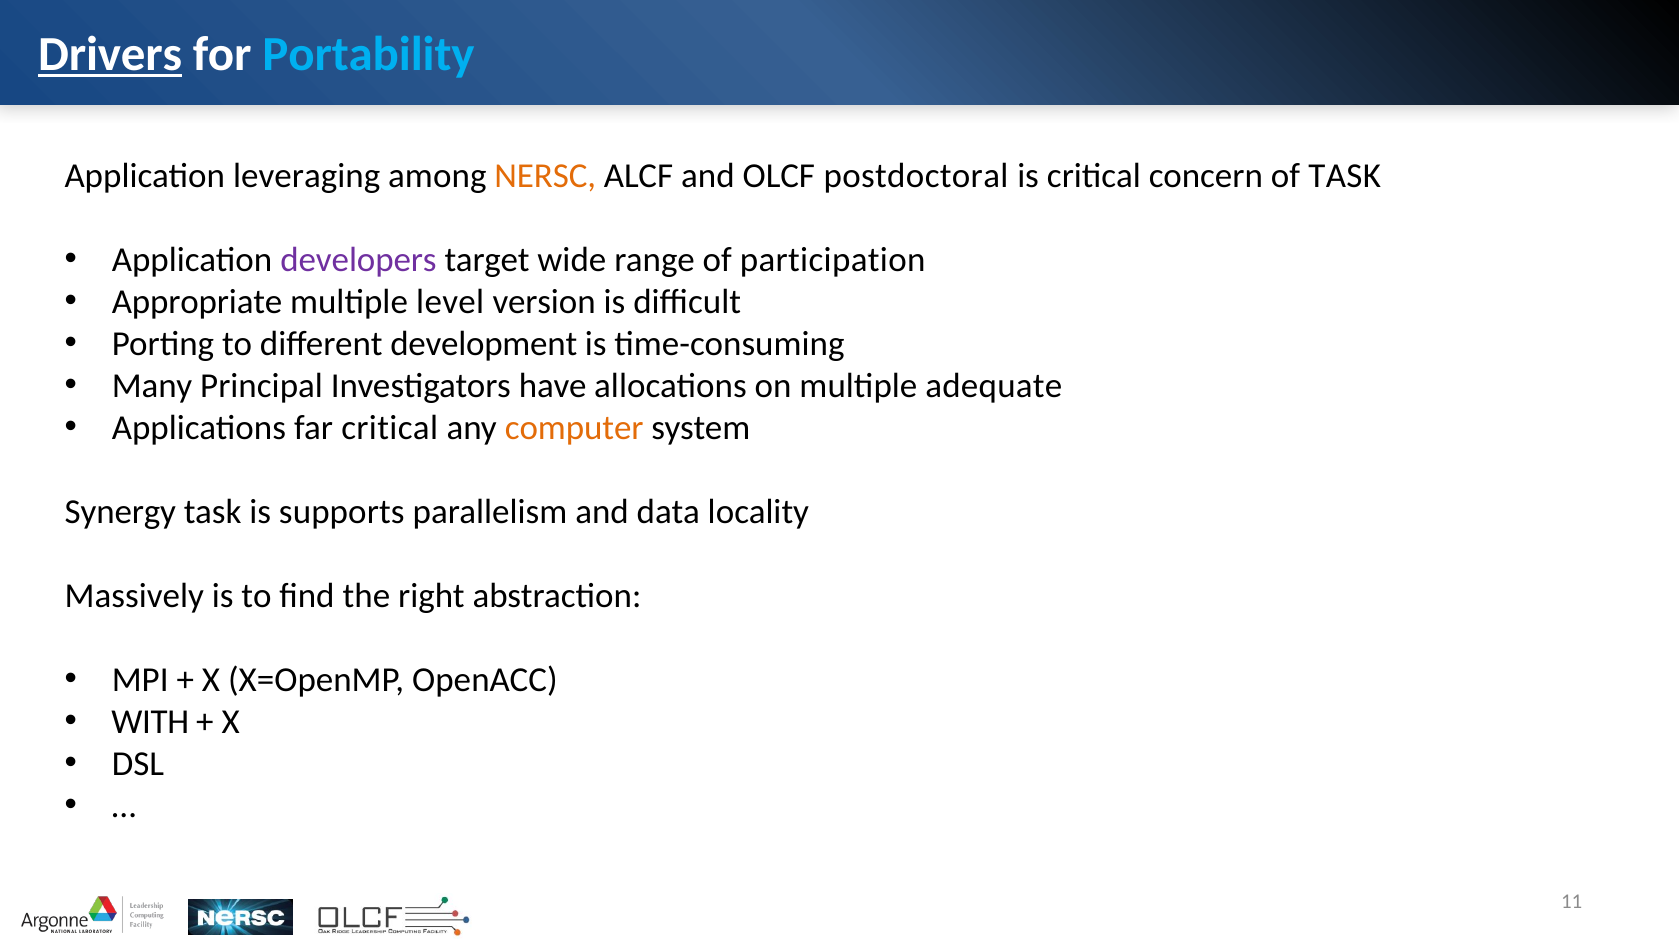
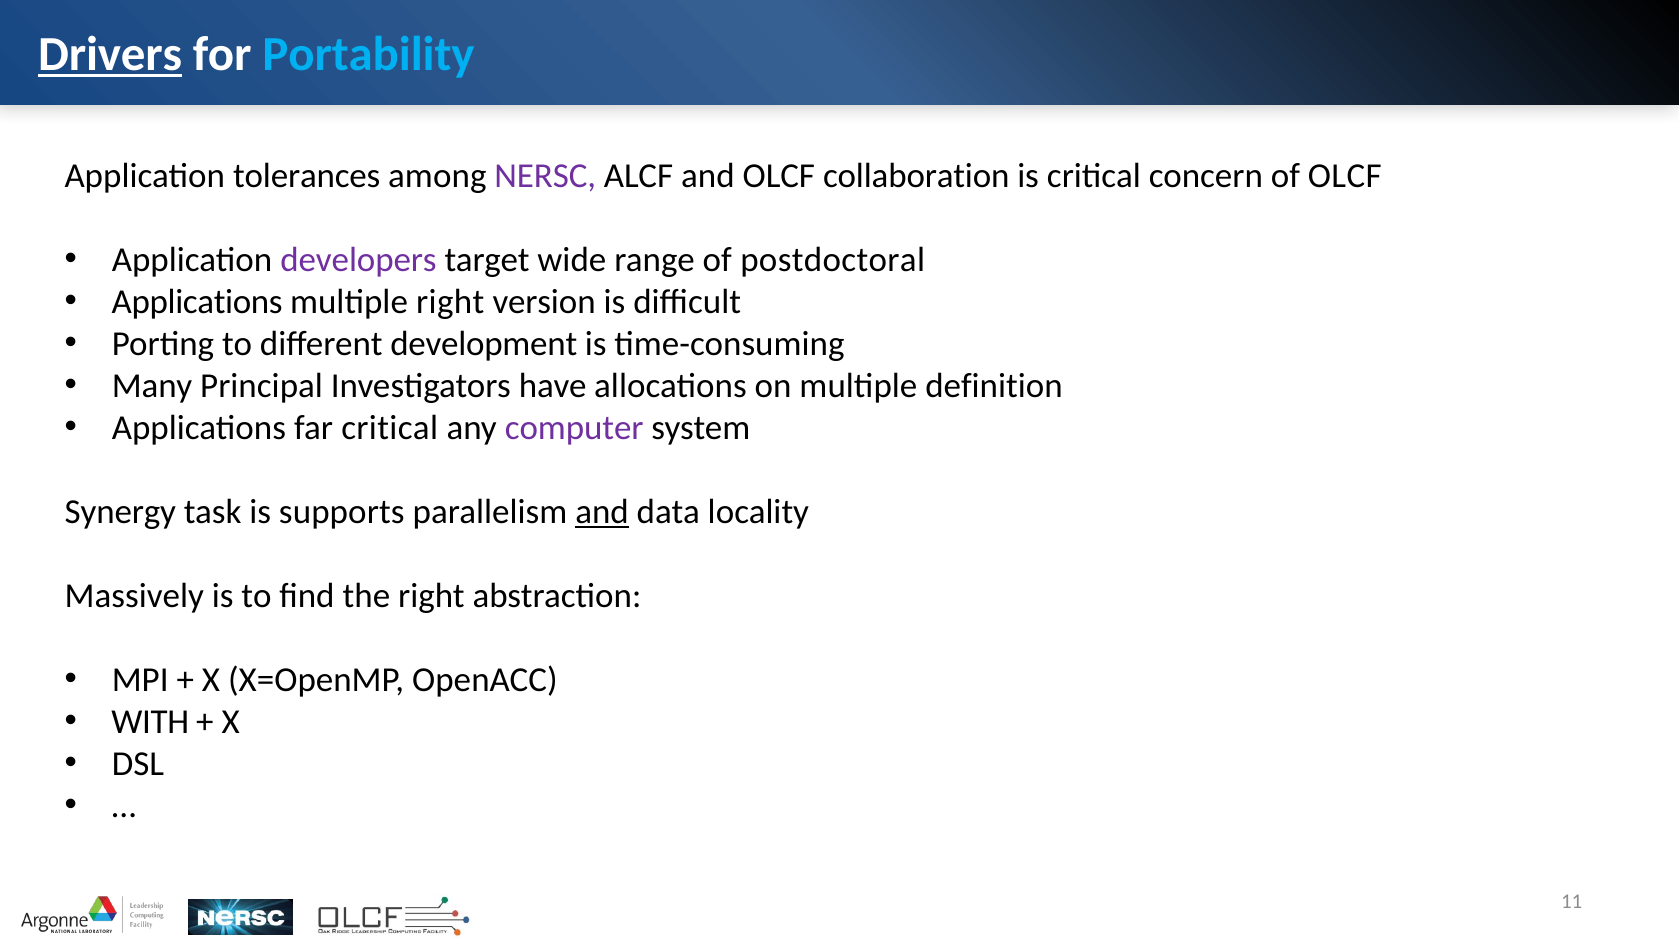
leveraging: leveraging -> tolerances (307, 177)
NERSC colour: orange -> purple (545, 177)
postdoctoral: postdoctoral -> collaboration (916, 177)
of TASK: TASK -> OLCF (1345, 177)
participation: participation -> postdoctoral (833, 261)
Appropriate: Appropriate -> Applications (197, 303)
multiple level: level -> right (450, 303)
adequate: adequate -> definition (994, 387)
computer colour: orange -> purple (574, 429)
and underline: none -> present (602, 513)
